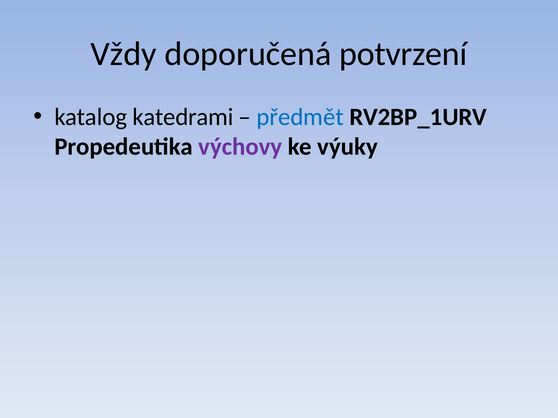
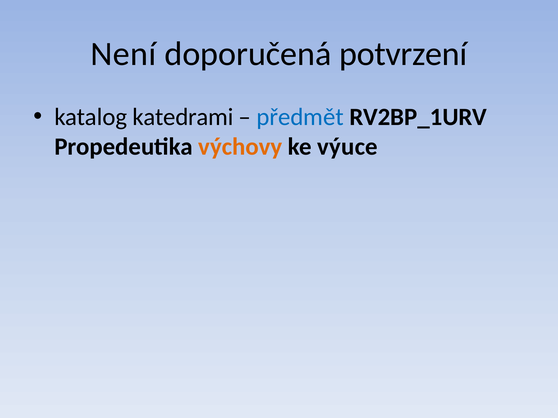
Vždy: Vždy -> Není (123, 54)
výchovy colour: purple -> orange (240, 147)
výuky: výuky -> výuce (348, 147)
